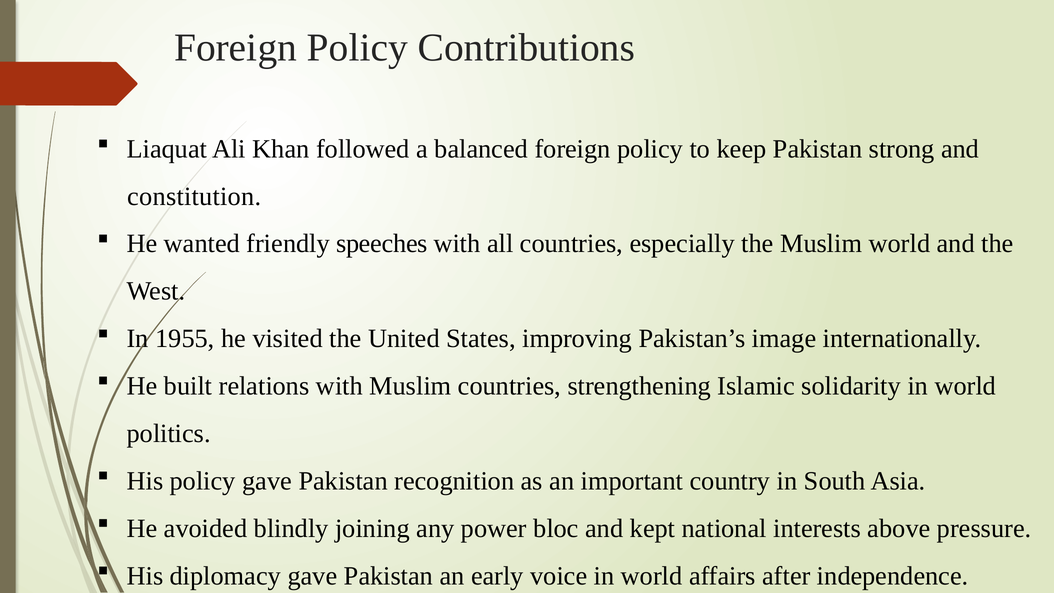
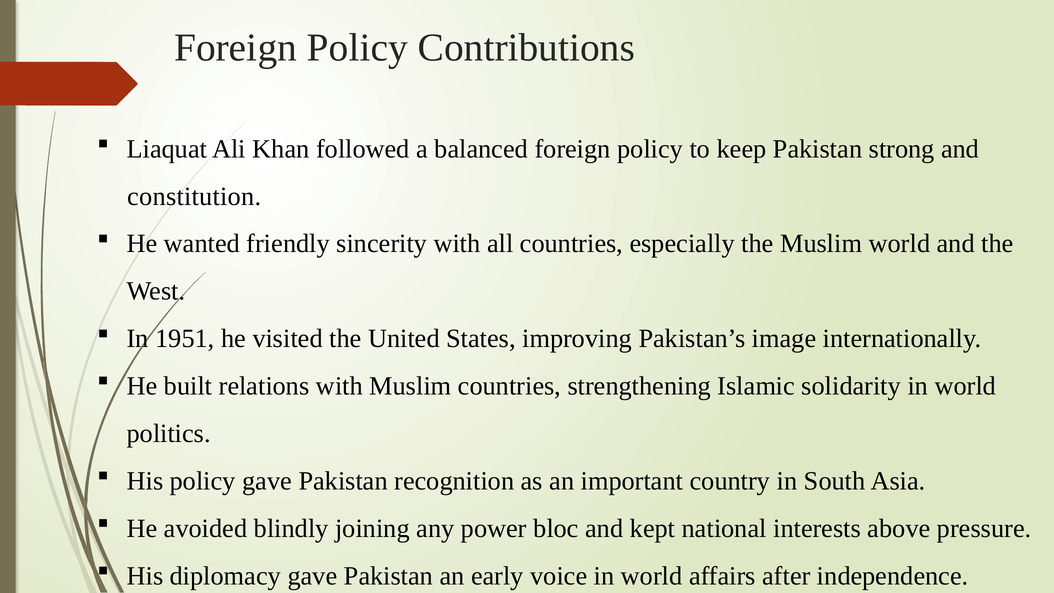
speeches: speeches -> sincerity (382, 244)
1955: 1955 -> 1951 (185, 339)
